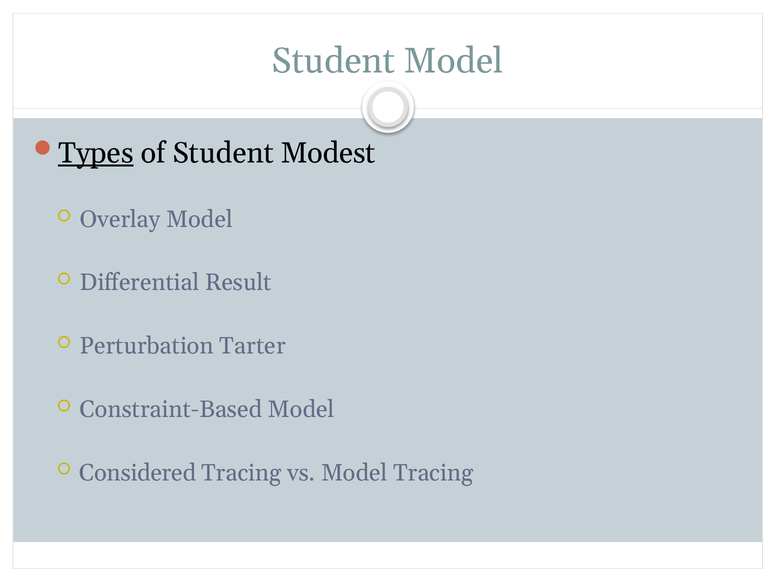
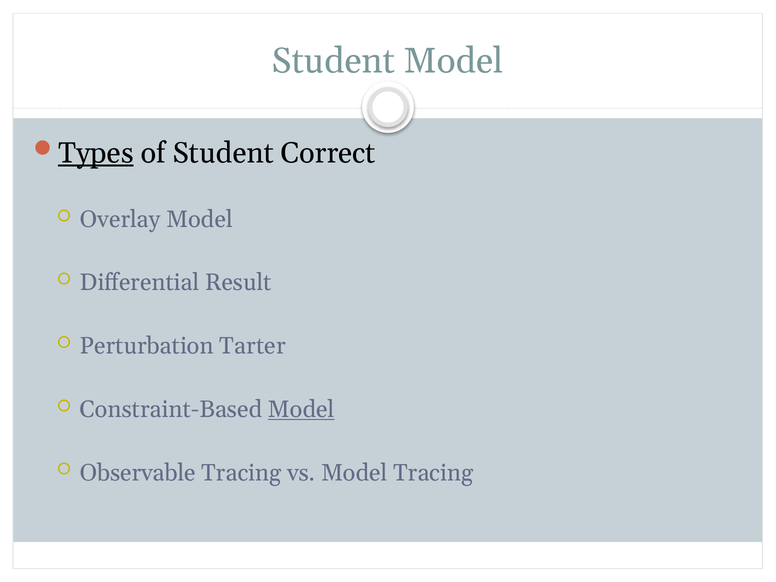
Modest: Modest -> Correct (328, 153)
Model underline: none -> present (301, 409)
Considered: Considered -> Observable (138, 473)
